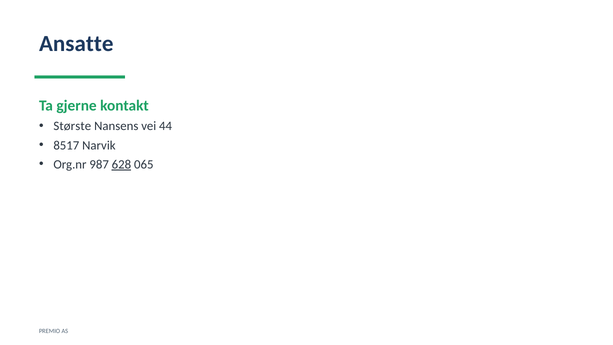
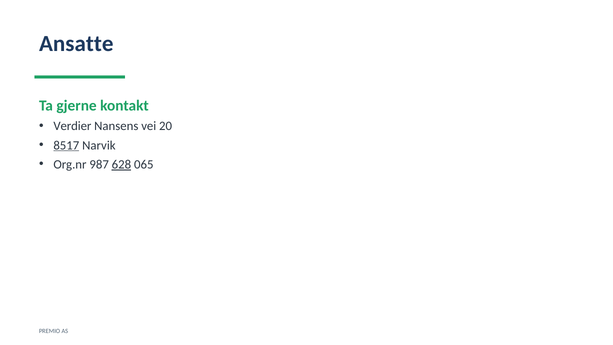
Største: Største -> Verdier (72, 126)
44: 44 -> 20 (166, 126)
8517 underline: none -> present (66, 145)
